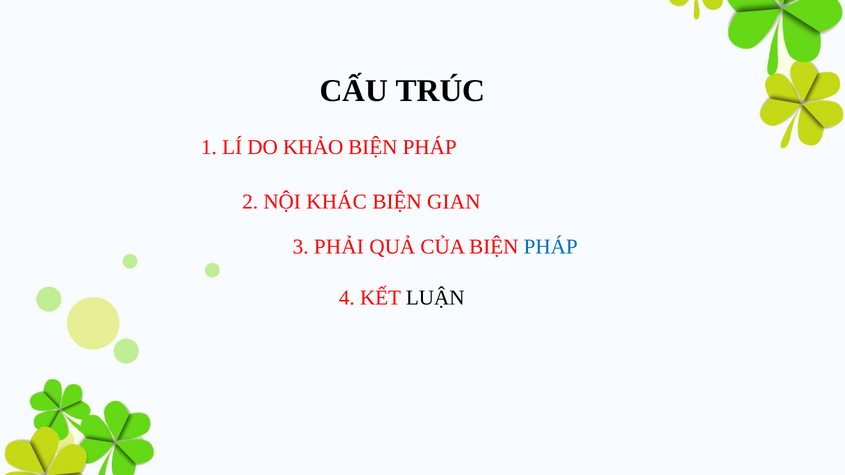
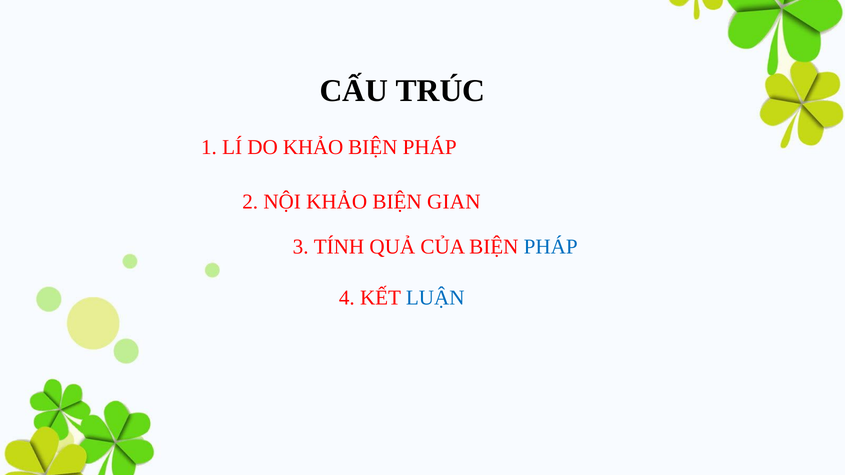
NỘI KHÁC: KHÁC -> KHẢO (337, 202)
PHẢI: PHẢI -> TÍNH (339, 247)
LUẬN colour: black -> blue (435, 298)
